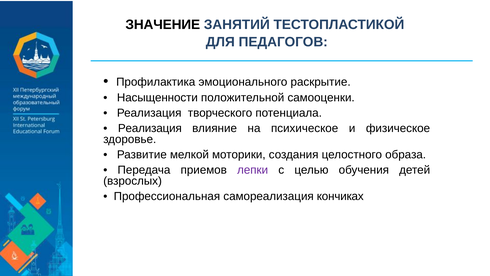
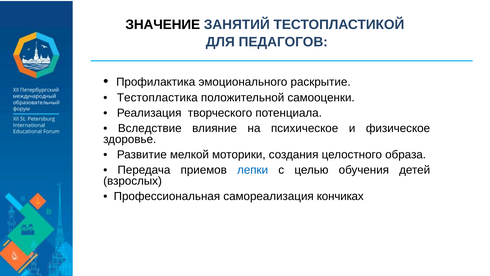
Насыщенности: Насыщенности -> Тестопластика (157, 98)
Реализация: Реализация -> Вследствие (150, 128)
лепки colour: purple -> blue (253, 170)
